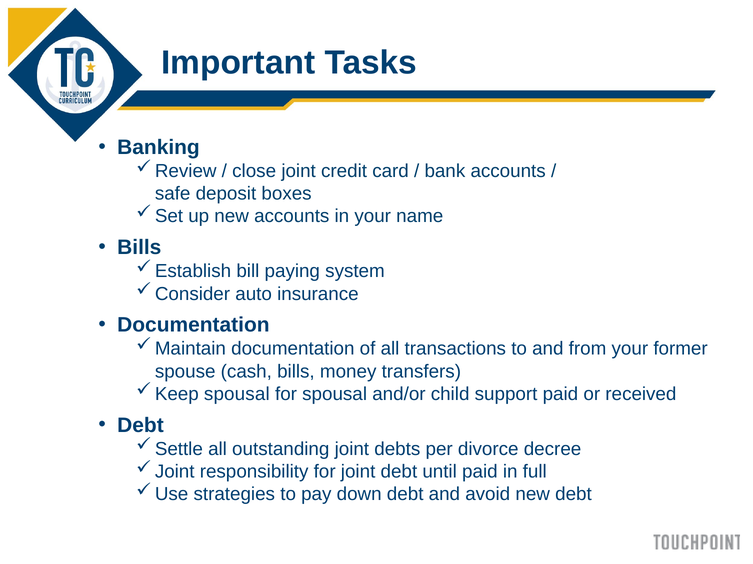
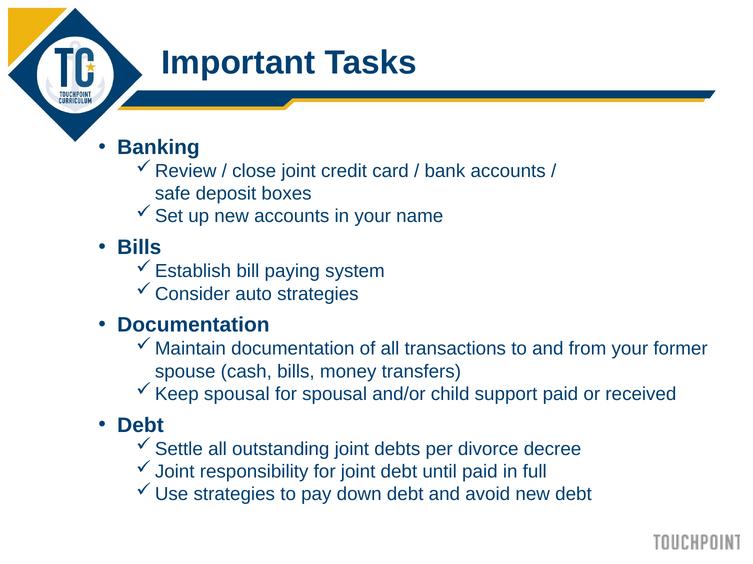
auto insurance: insurance -> strategies (318, 294)
